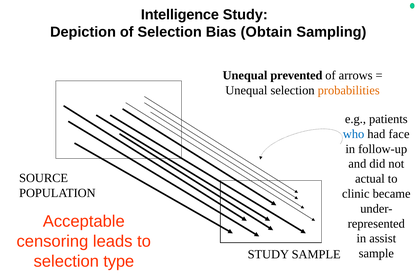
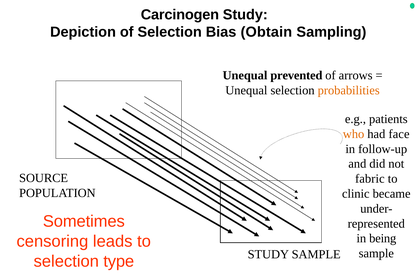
Intelligence: Intelligence -> Carcinogen (180, 15)
who colour: blue -> orange (354, 134)
actual: actual -> fabric (370, 178)
Acceptable: Acceptable -> Sometimes (84, 221)
assist: assist -> being (383, 238)
